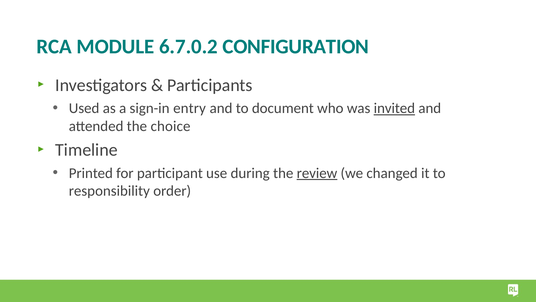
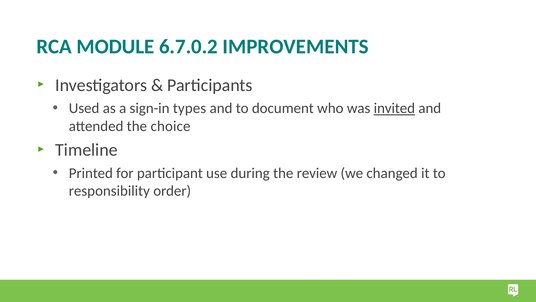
CONFIGURATION: CONFIGURATION -> IMPROVEMENTS (296, 47)
entry: entry -> types (190, 108)
review underline: present -> none (317, 173)
